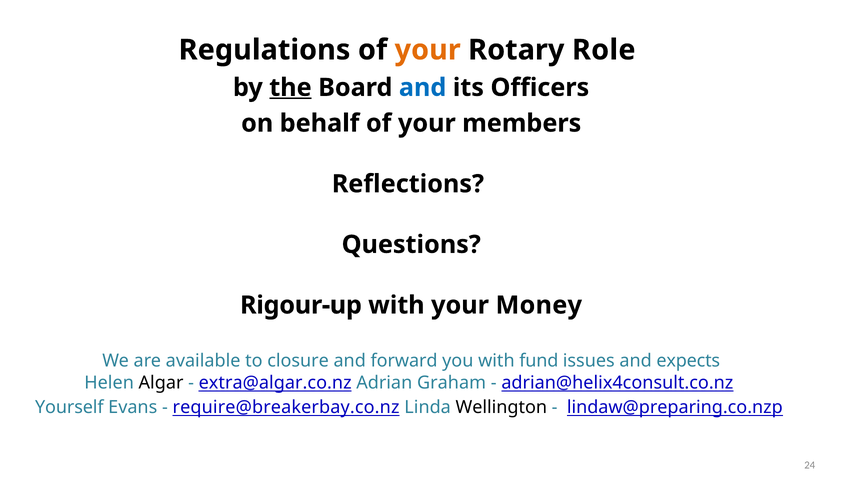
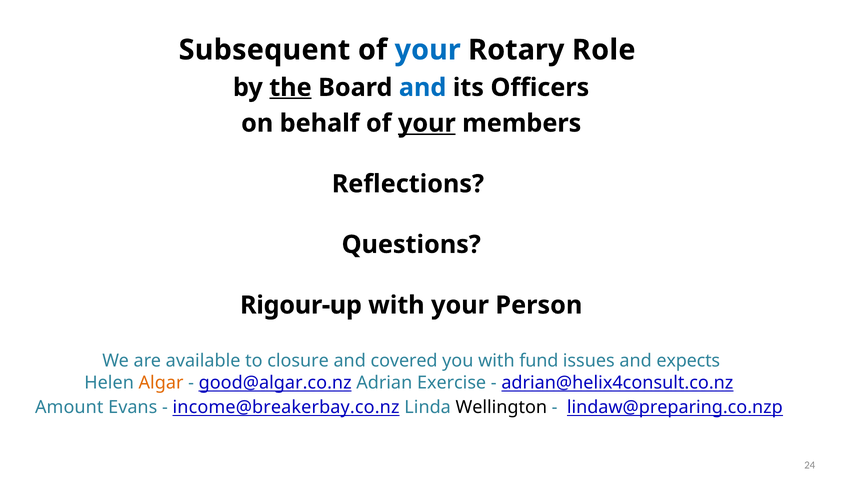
Regulations: Regulations -> Subsequent (264, 50)
your colour: orange -> blue (428, 50)
your underline: none -> present (427, 123)
Money: Money -> Person (539, 305)
forward: forward -> covered (404, 361)
Algar colour: black -> orange (161, 382)
extra@algar.co.nz: extra@algar.co.nz -> good@algar.co.nz (275, 382)
Graham: Graham -> Exercise (452, 382)
Yourself: Yourself -> Amount (69, 407)
require@breakerbay.co.nz: require@breakerbay.co.nz -> income@breakerbay.co.nz (286, 407)
